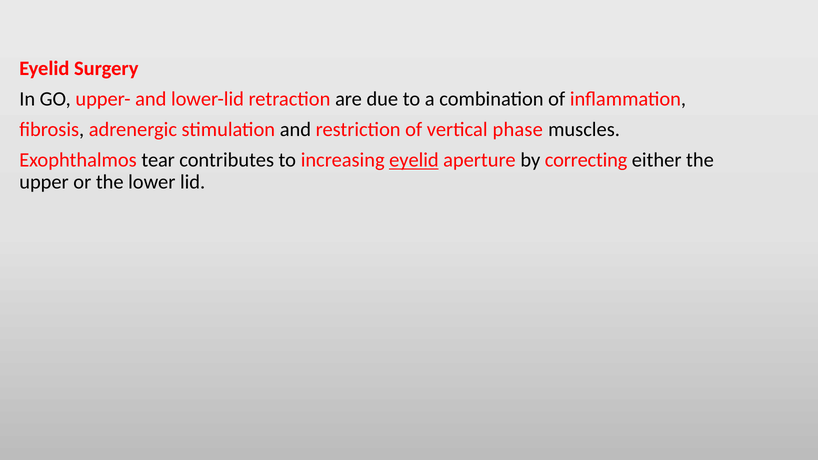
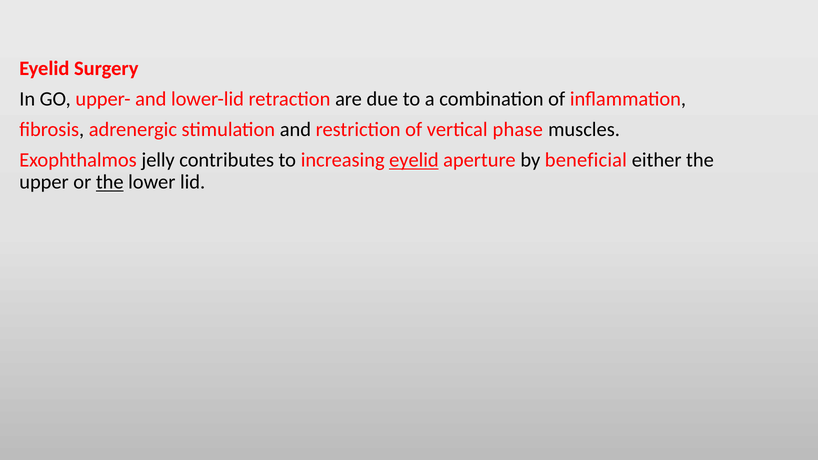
tear: tear -> jelly (158, 160)
correcting: correcting -> beneficial (586, 160)
the underline: none -> present (110, 182)
